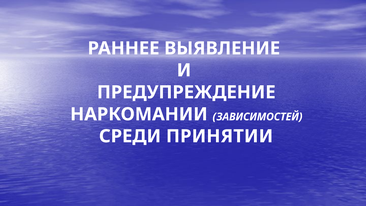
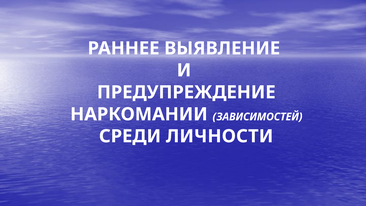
ПРИНЯТИИ: ПРИНЯТИИ -> ЛИЧНОСТИ (220, 136)
